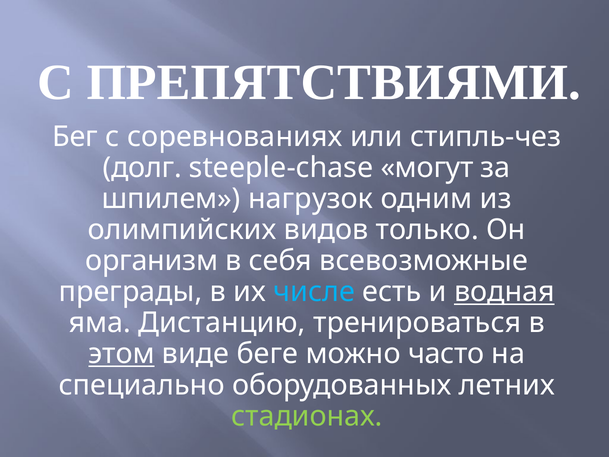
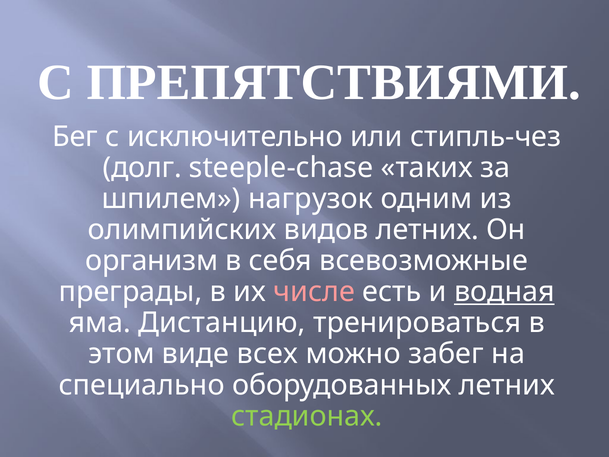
соревнованиях: соревнованиях -> исключительно (235, 136)
могут: могут -> таких (427, 167)
видов только: только -> летних (427, 230)
числе colour: light blue -> pink (314, 292)
этом underline: present -> none (122, 354)
беге: беге -> всех (267, 354)
часто: часто -> забег (446, 354)
